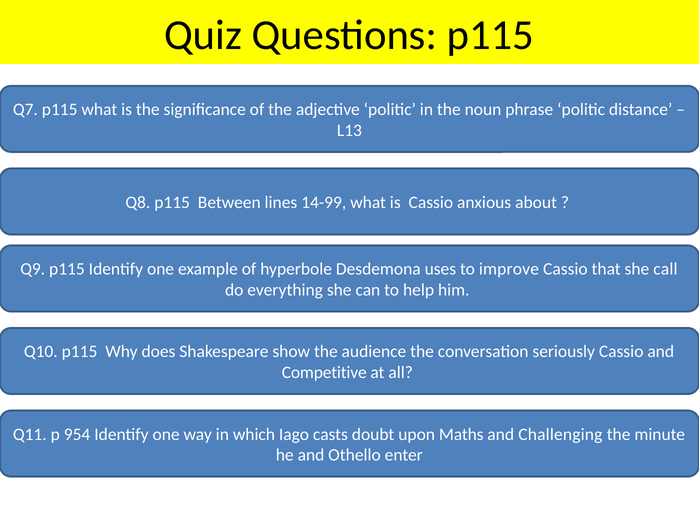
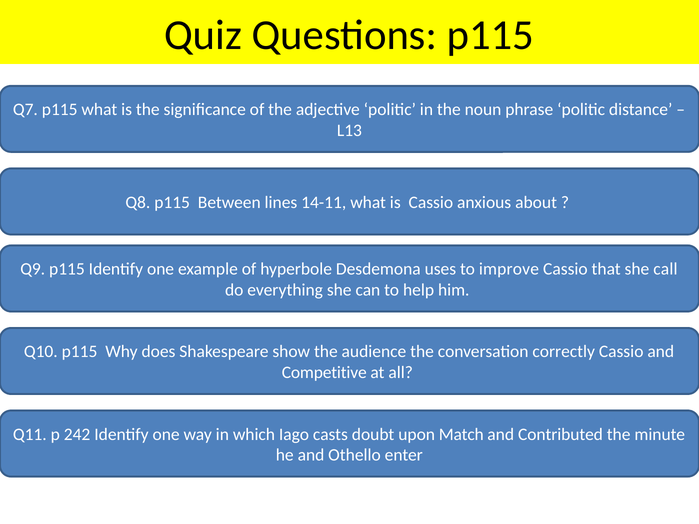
14-99: 14-99 -> 14-11 (324, 203)
seriously: seriously -> correctly (564, 352)
954: 954 -> 242 (77, 434)
Maths: Maths -> Match (461, 434)
Challenging: Challenging -> Contributed (560, 434)
